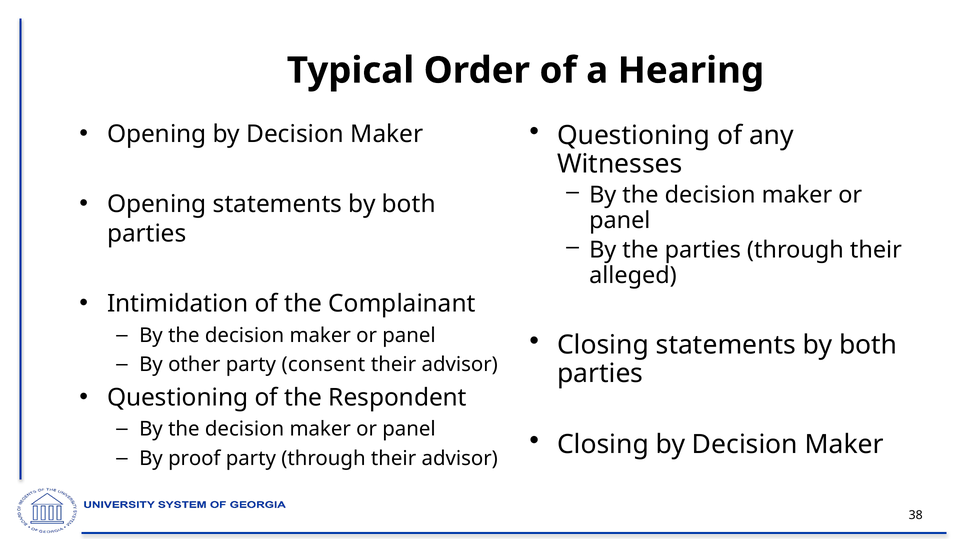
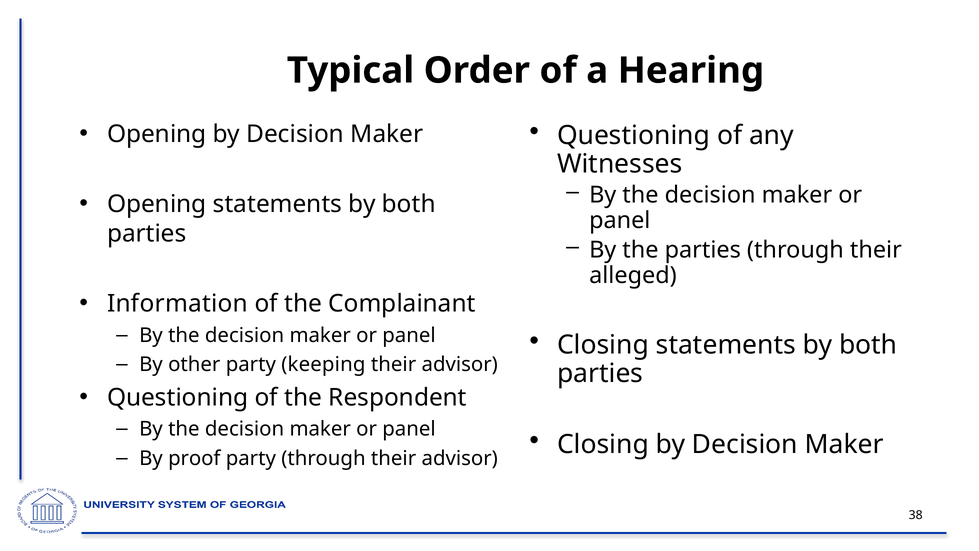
Intimidation: Intimidation -> Information (178, 304)
consent: consent -> keeping (323, 365)
